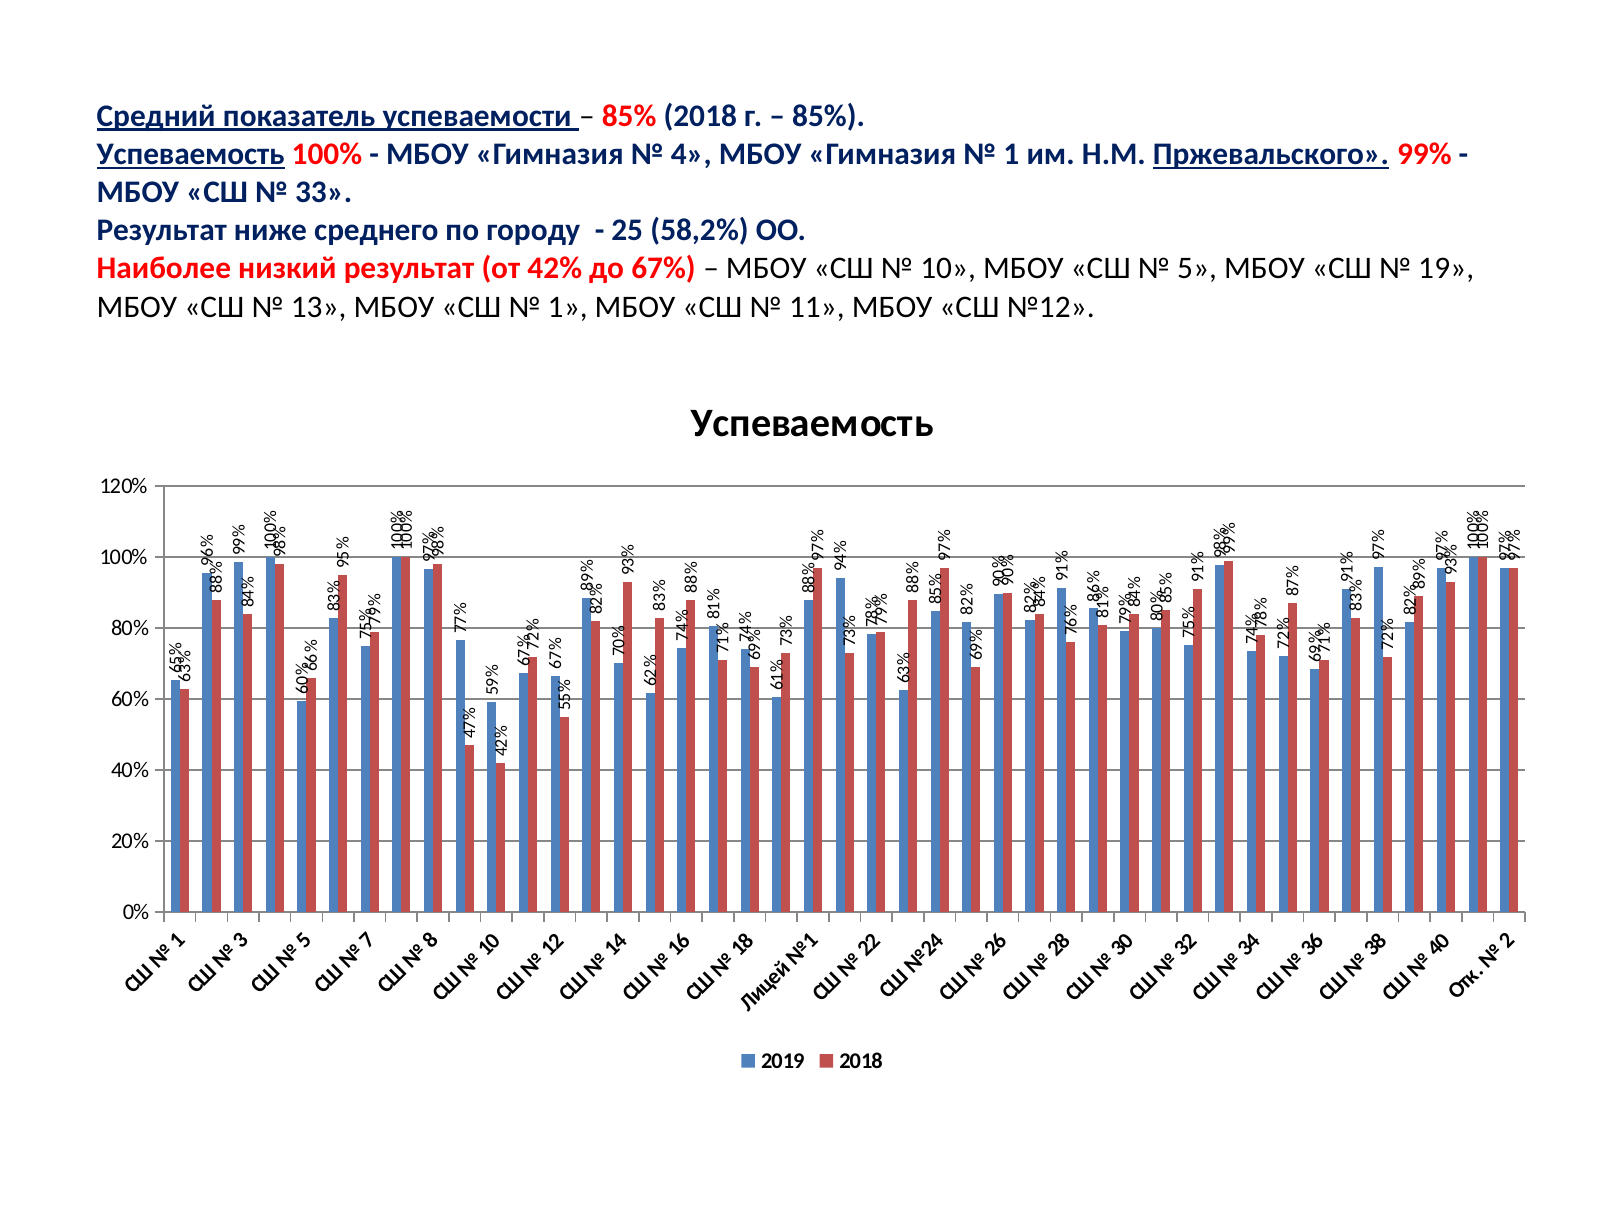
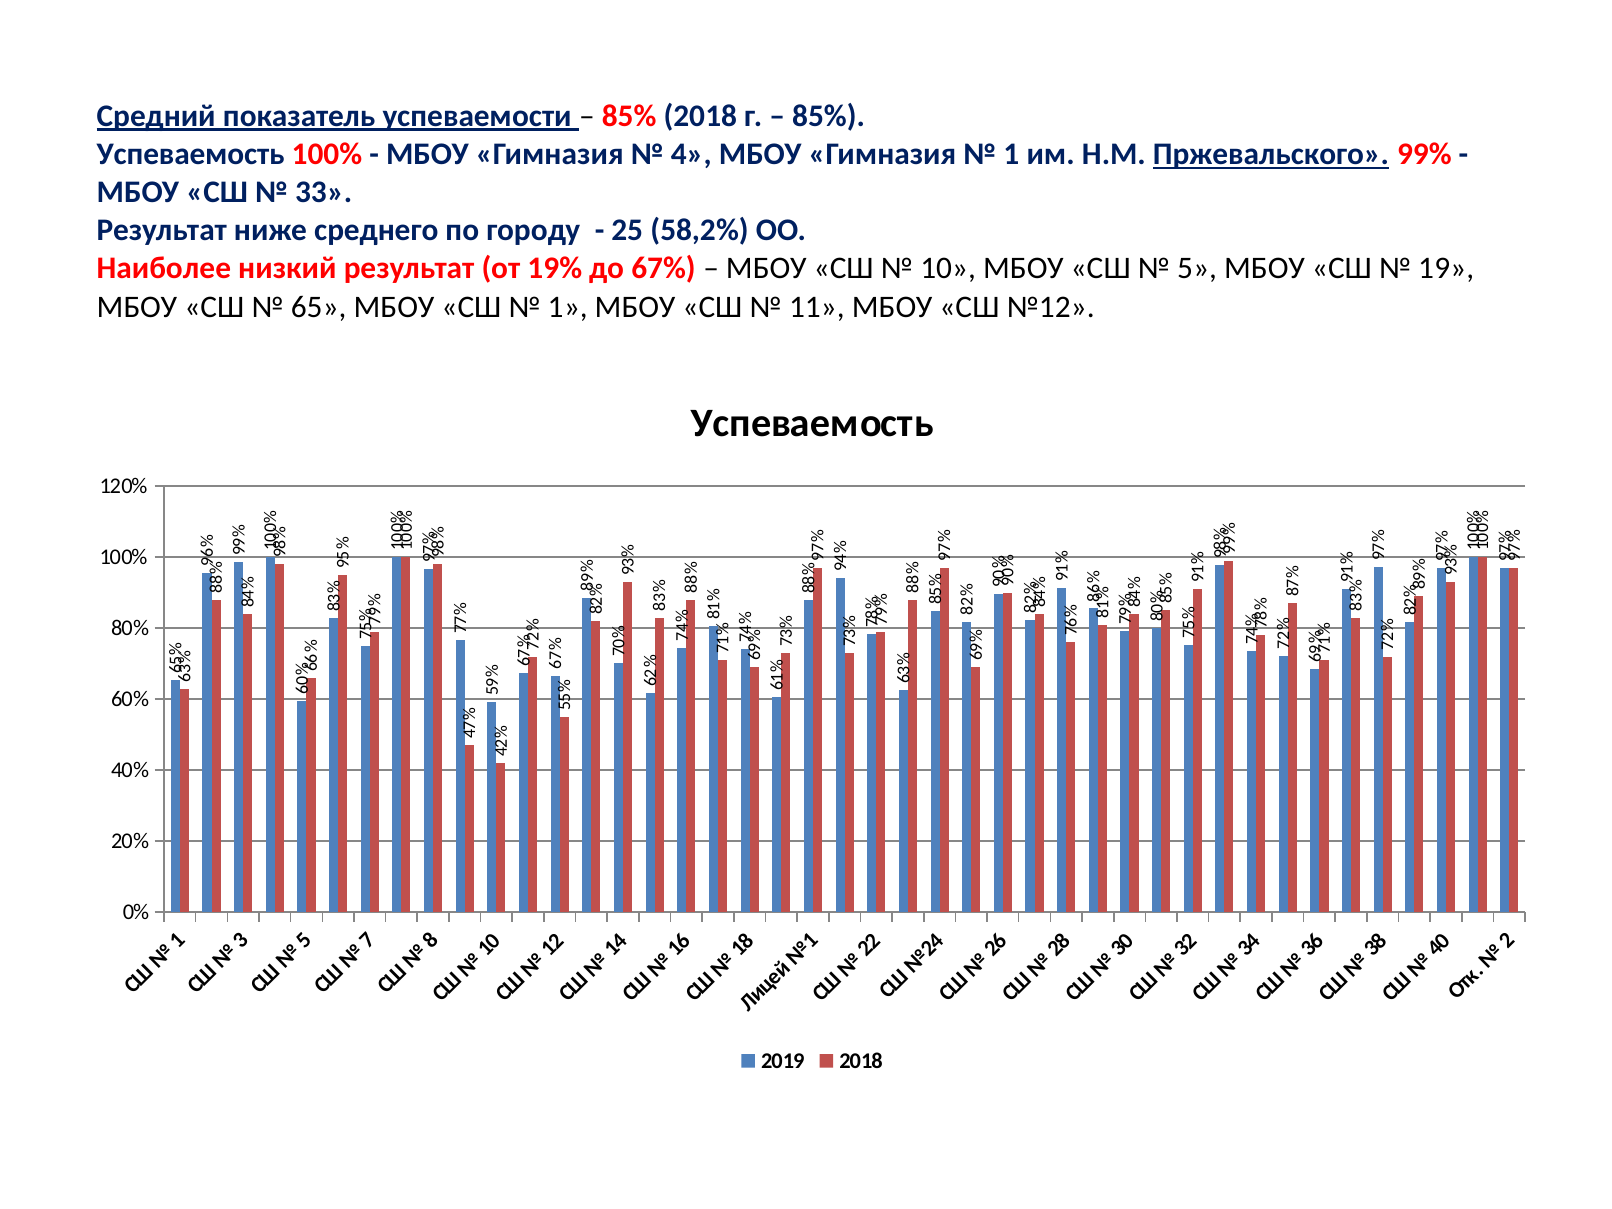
Успеваемость underline: present -> none (191, 154)
42%: 42% -> 19% (555, 269)
13: 13 -> 65 (319, 307)
